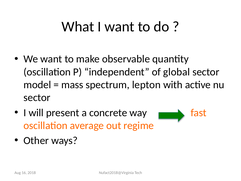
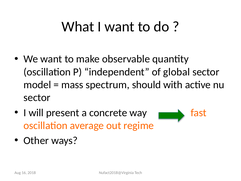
lepton: lepton -> should (146, 85)
